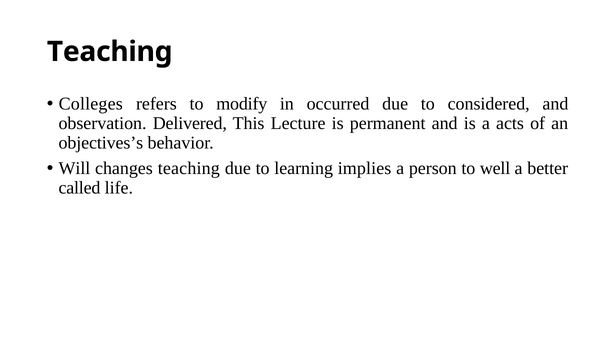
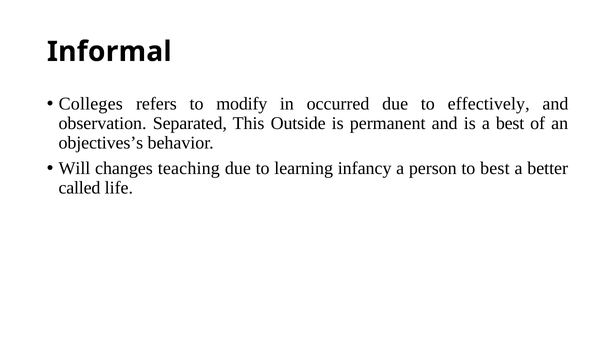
Teaching: Teaching -> Informal (109, 52)
considered: considered -> effectively (489, 104)
Delivered: Delivered -> Separated (190, 124)
Lecture: Lecture -> Outside (298, 124)
a acts: acts -> best (510, 124)
implies: implies -> infancy (365, 169)
to well: well -> best (495, 169)
